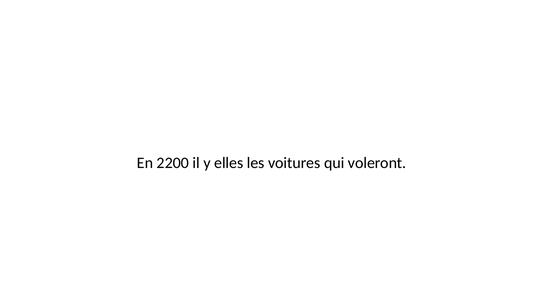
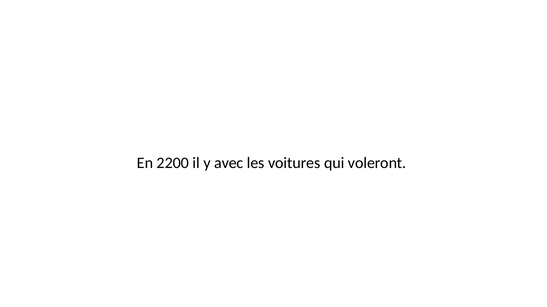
elles: elles -> avec (229, 163)
